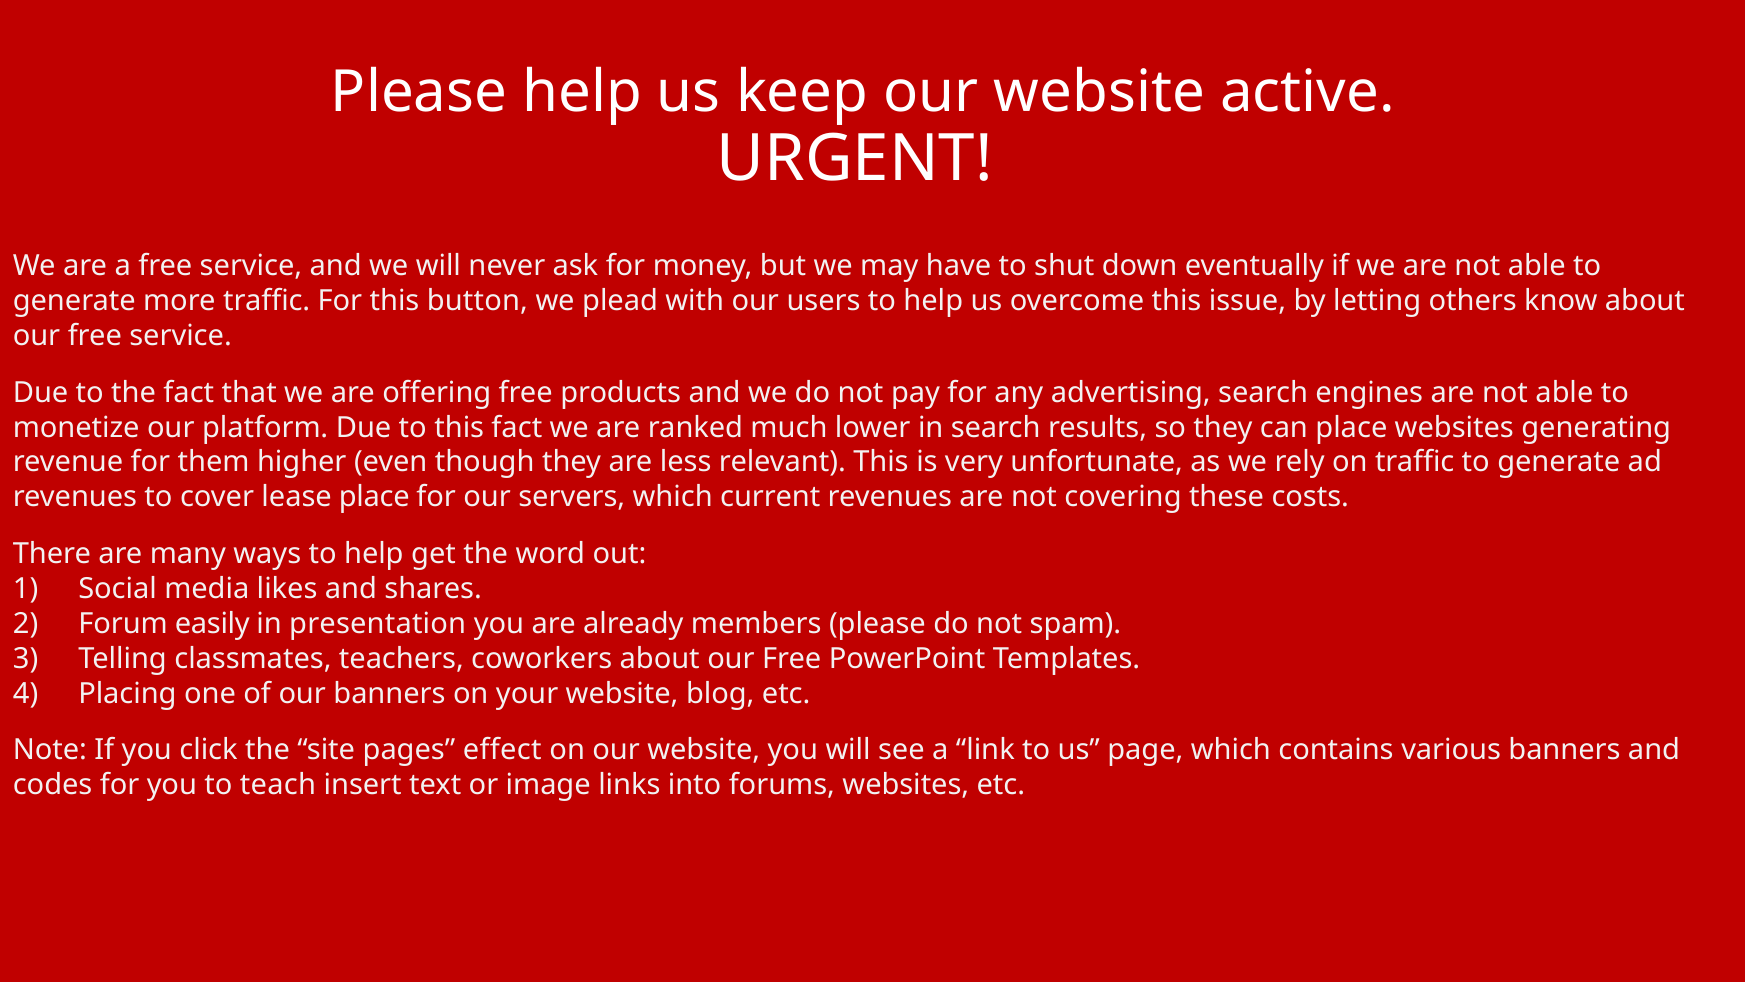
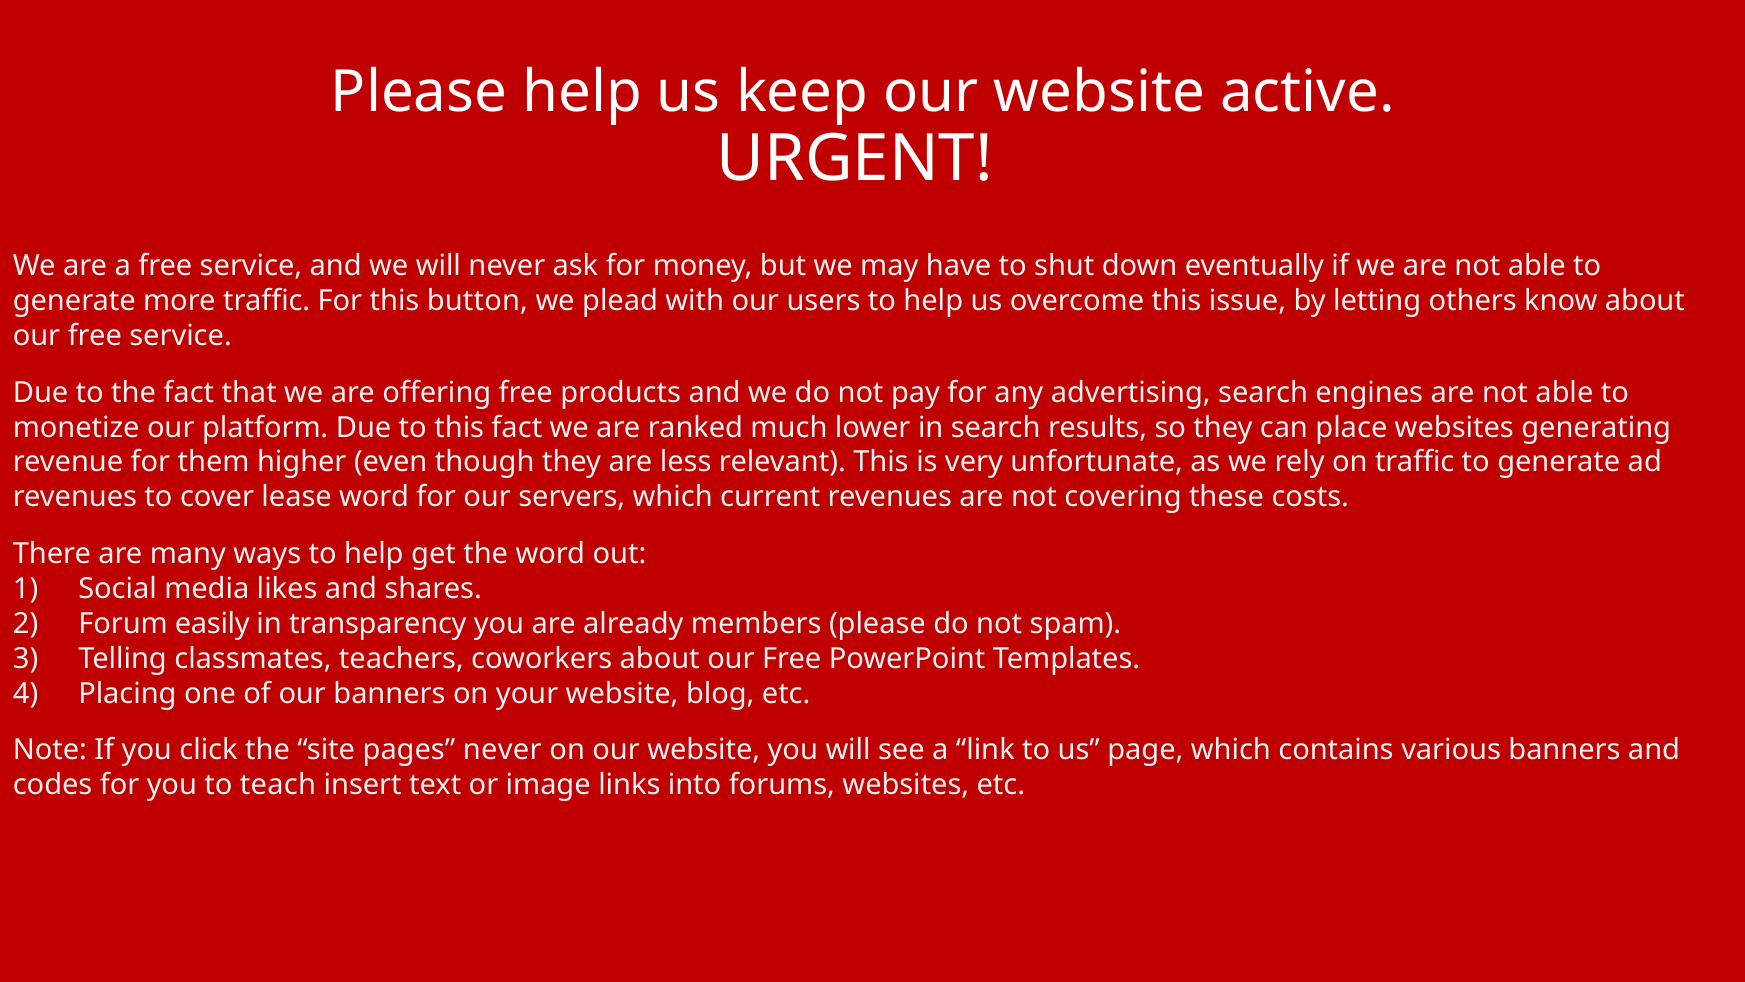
lease place: place -> word (374, 497)
presentation: presentation -> transparency (378, 624)
pages effect: effect -> never (502, 750)
